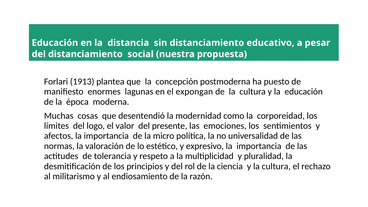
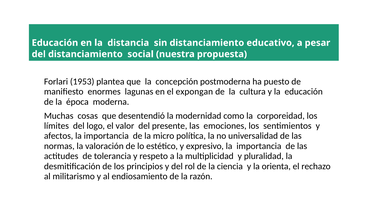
1913: 1913 -> 1953 (82, 82)
y la cultura: cultura -> orienta (276, 166)
